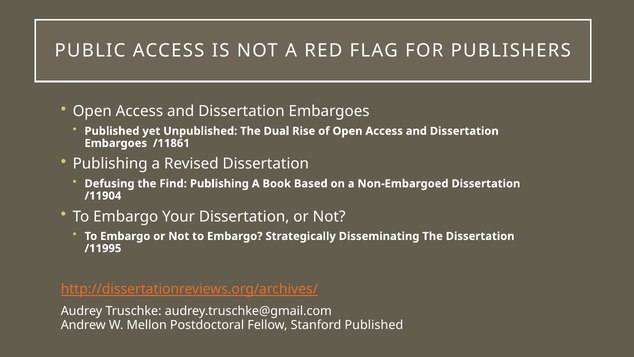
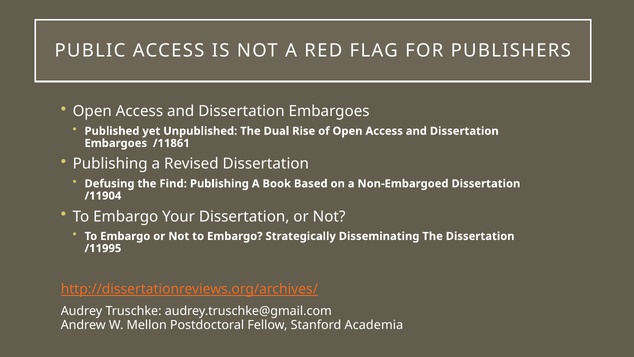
Stanford Published: Published -> Academia (374, 325)
